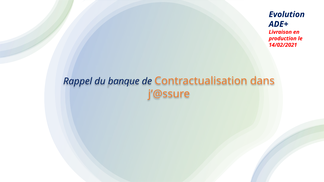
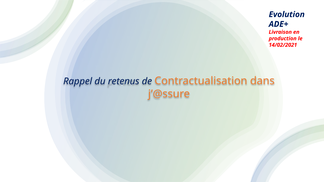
banque: banque -> retenus (124, 81)
